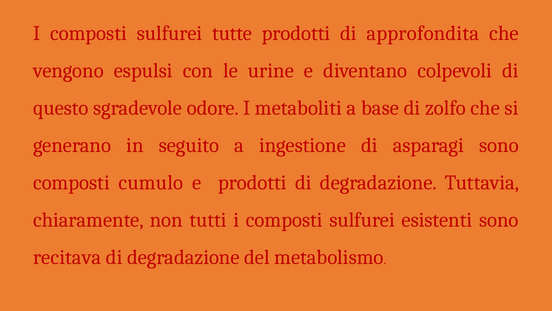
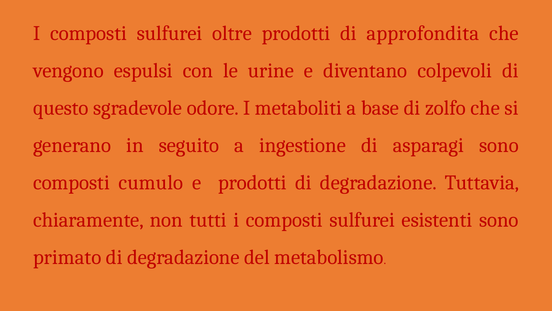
tutte: tutte -> oltre (232, 33)
recitava: recitava -> primato (67, 257)
